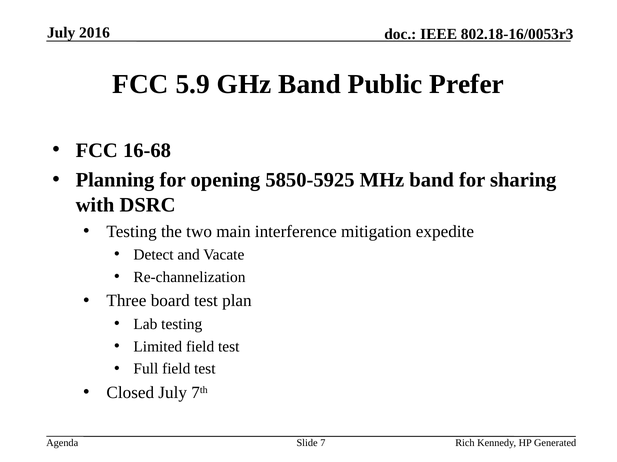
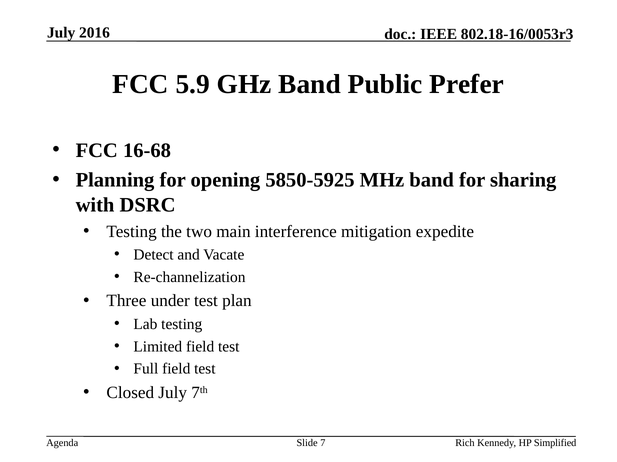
board: board -> under (170, 301)
Generated: Generated -> Simplified (555, 444)
